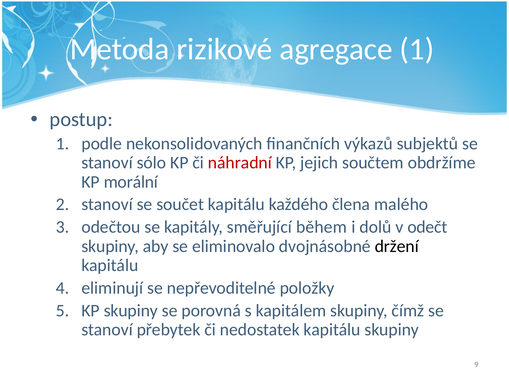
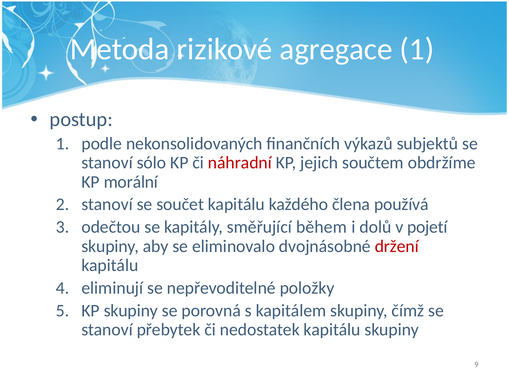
malého: malého -> používá (401, 204)
odečt: odečt -> pojetí (427, 227)
držení colour: black -> red (397, 246)
